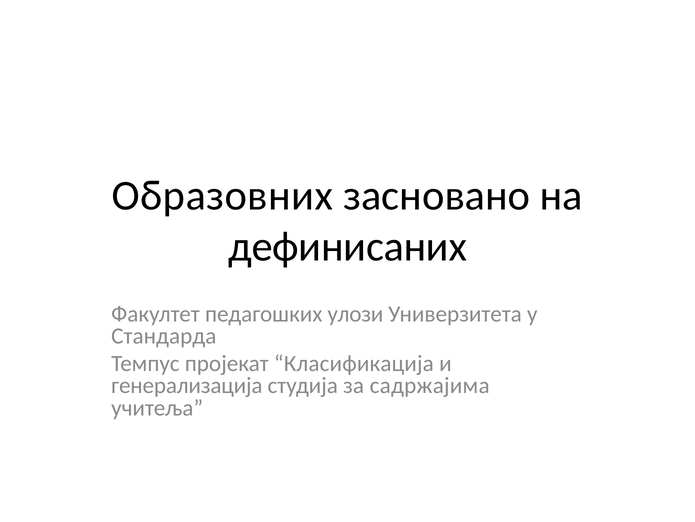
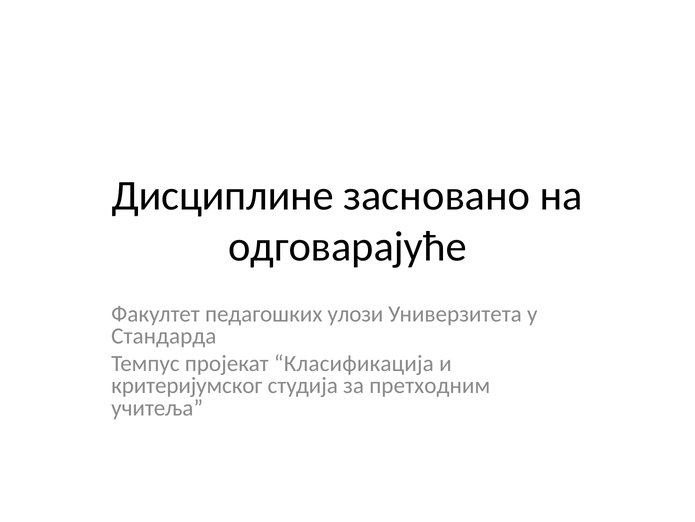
Образовних: Образовних -> Дисциплине (223, 195)
дефинисаних: дефинисаних -> одговарајуће (347, 246)
генерализација: генерализација -> критеријумског (187, 385)
садржајима: садржајима -> претходним (430, 385)
